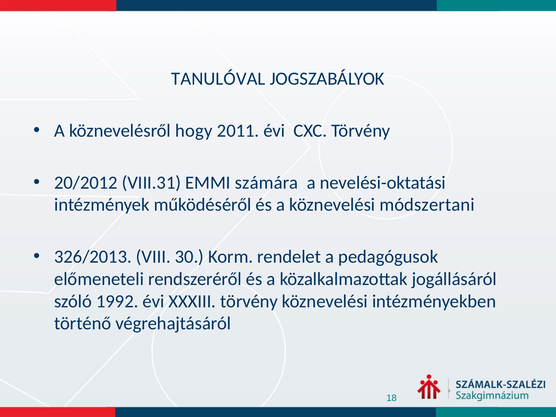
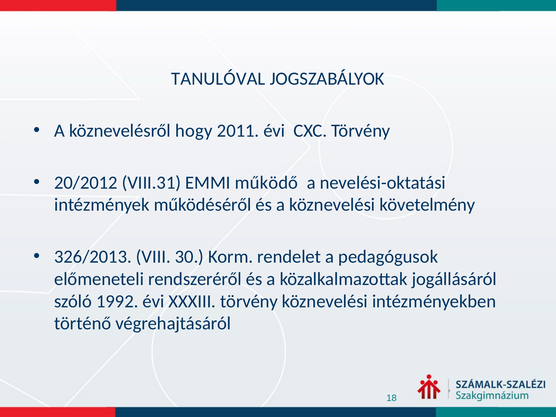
számára: számára -> működő (266, 183)
módszertani: módszertani -> követelmény (427, 205)
